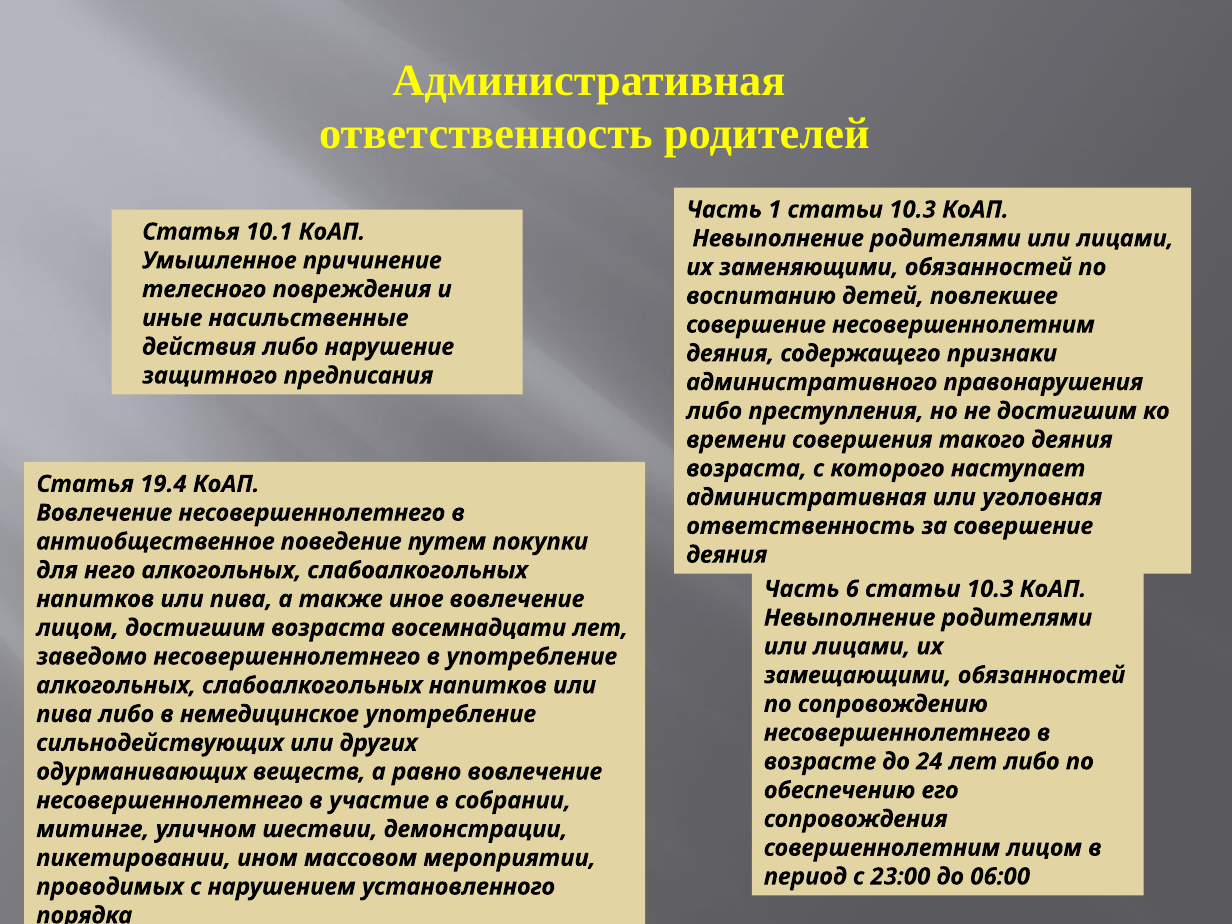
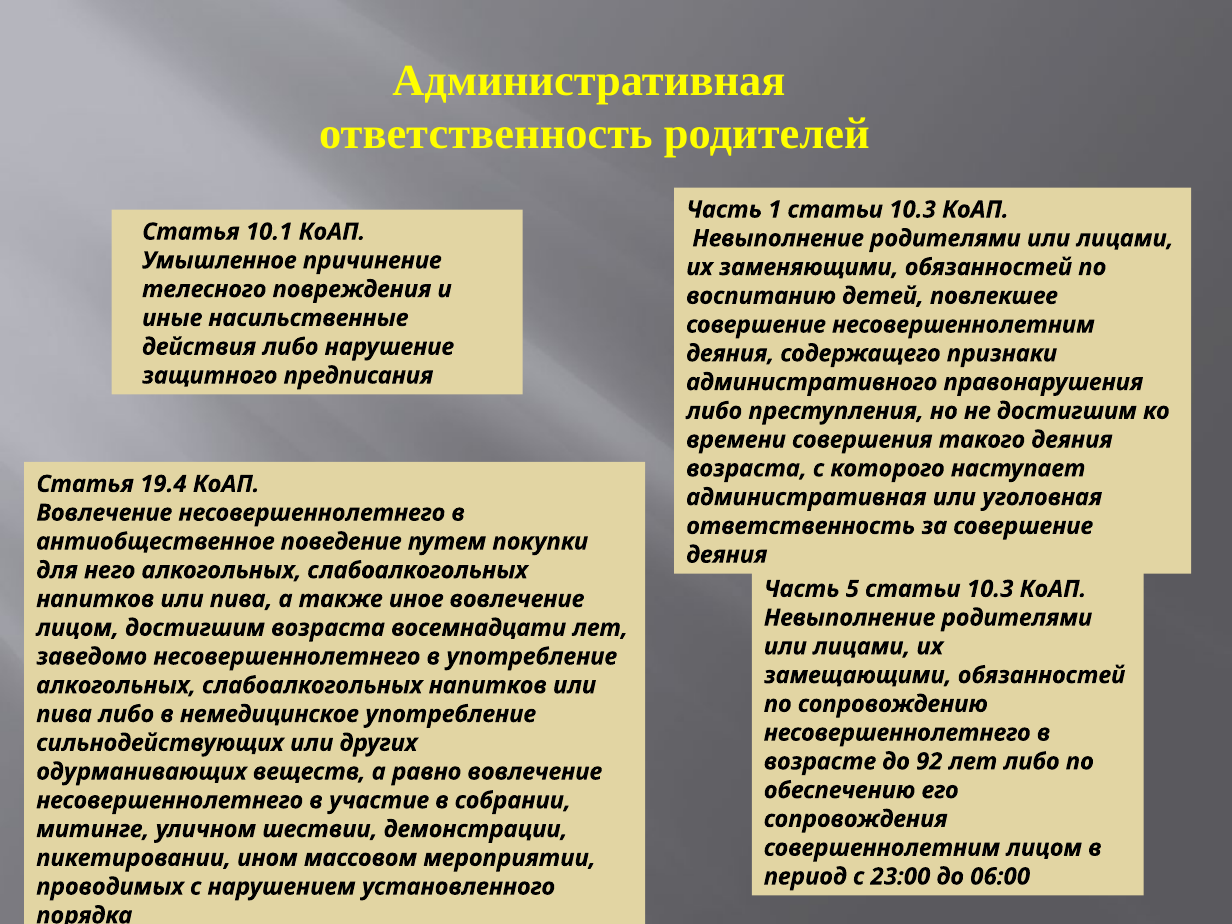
6: 6 -> 5 (852, 589)
24: 24 -> 92 (929, 762)
